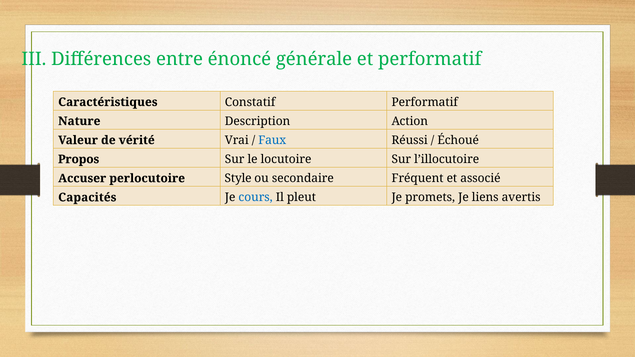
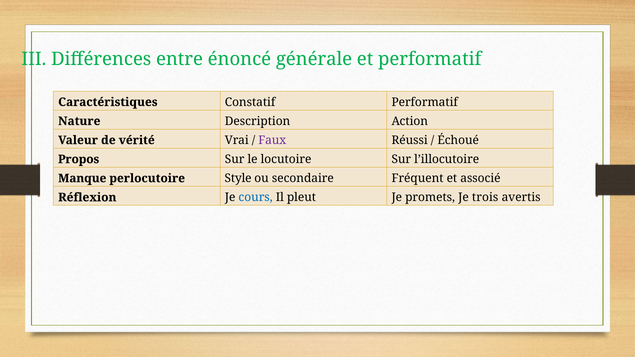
Faux colour: blue -> purple (272, 140)
Accuser: Accuser -> Manque (82, 178)
Capacités: Capacités -> Réflexion (87, 197)
liens: liens -> trois (485, 197)
